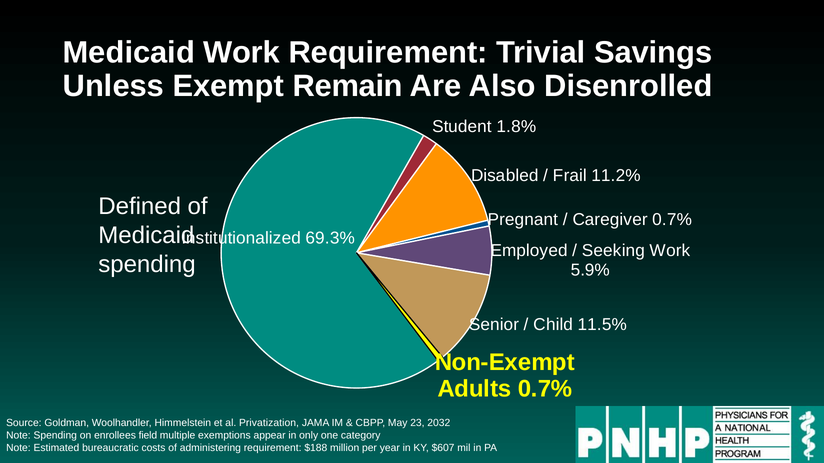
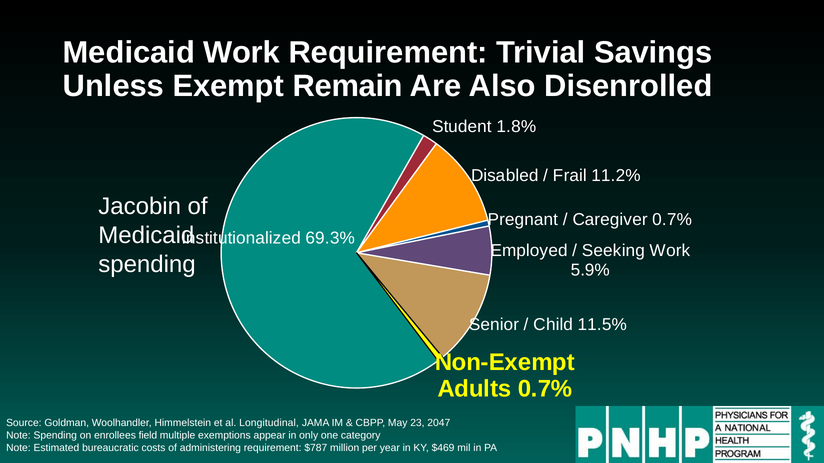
Defined: Defined -> Jacobin (140, 207)
Privatization: Privatization -> Longitudinal (269, 423)
2032: 2032 -> 2047 (439, 423)
$188: $188 -> $787 (316, 448)
$607: $607 -> $469 (443, 448)
